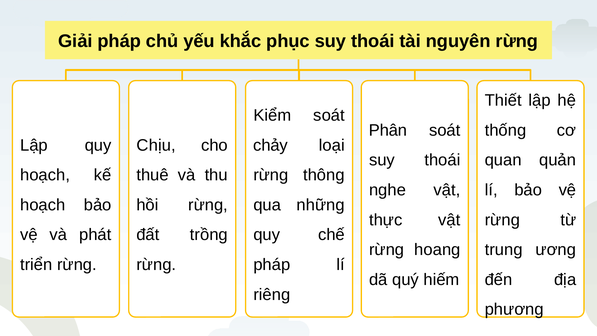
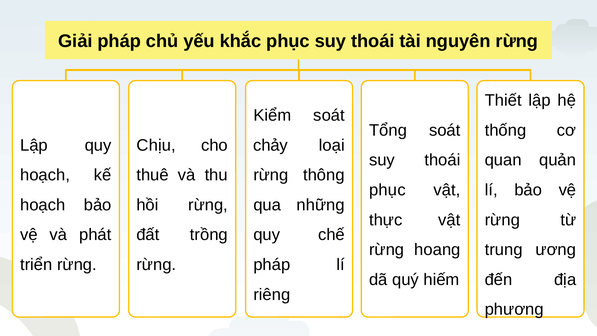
Phân: Phân -> Tổng (388, 130)
nghe: nghe -> phục (387, 190)
